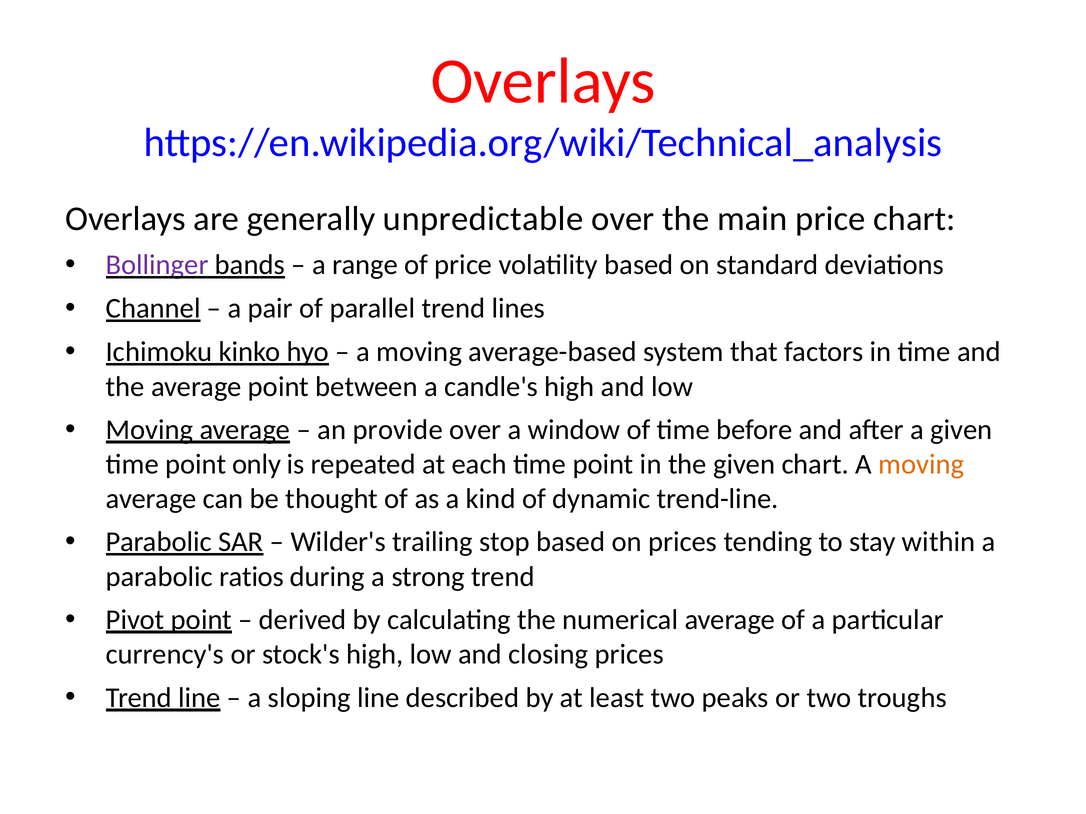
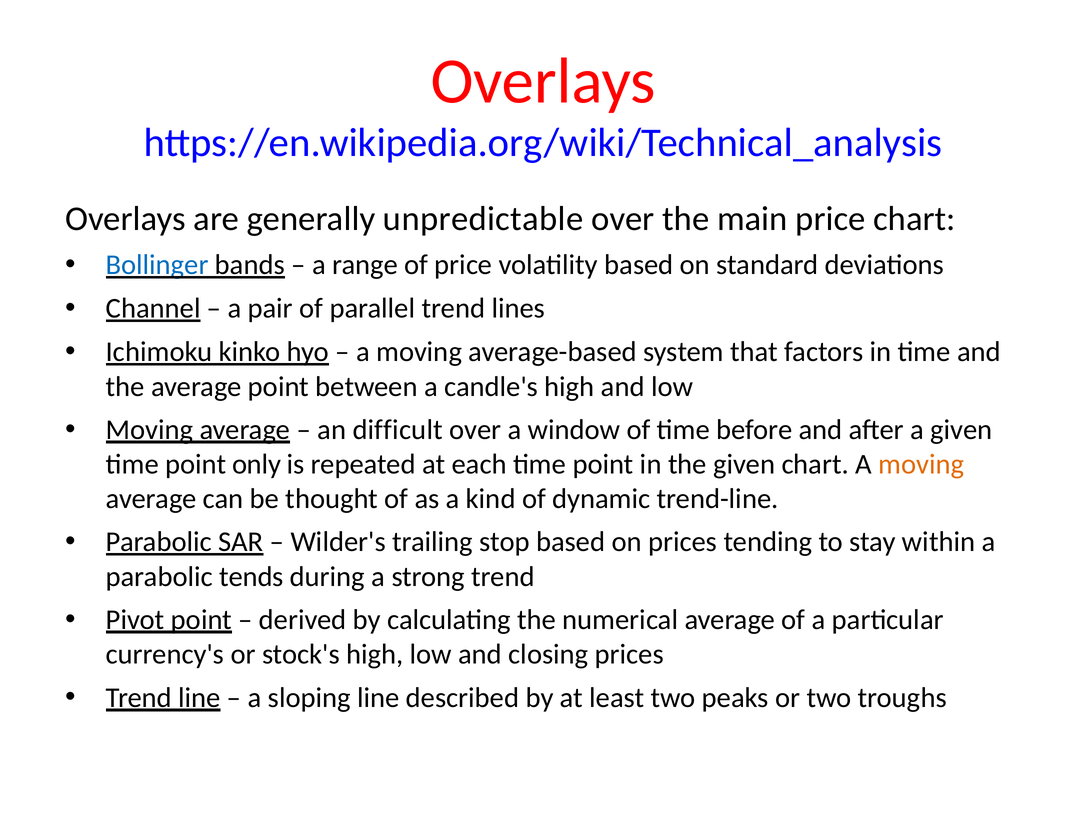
Bollinger colour: purple -> blue (157, 265)
provide: provide -> difficult (398, 430)
ratios: ratios -> tends (251, 577)
